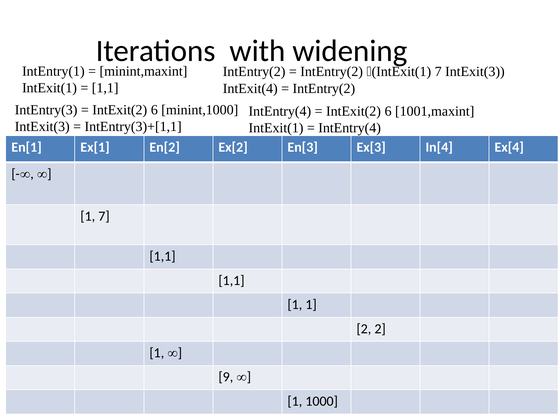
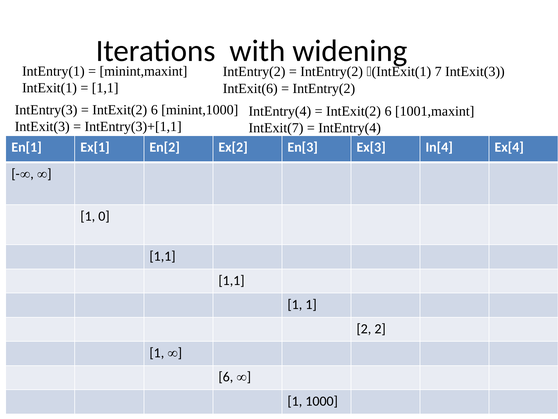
IntExit(4: IntExit(4 -> IntExit(6 (250, 88)
IntExit(1: IntExit(1 -> IntExit(7 (276, 128)
7: 7 -> 0 (104, 216)
9: 9 -> 6 (226, 377)
